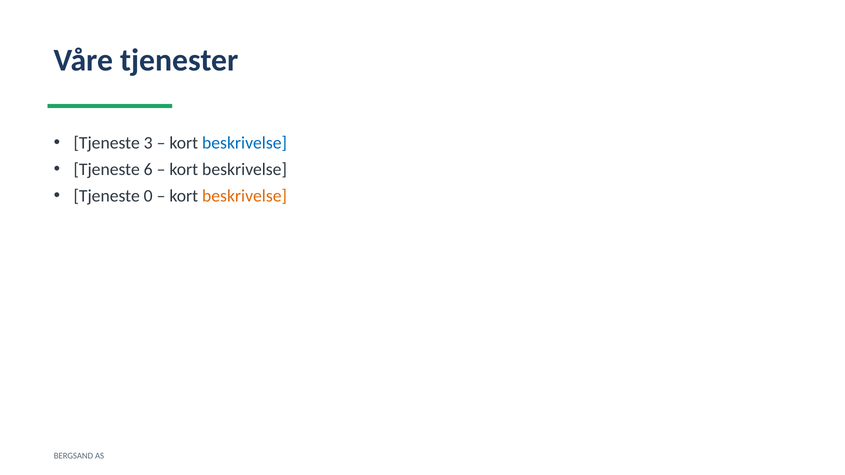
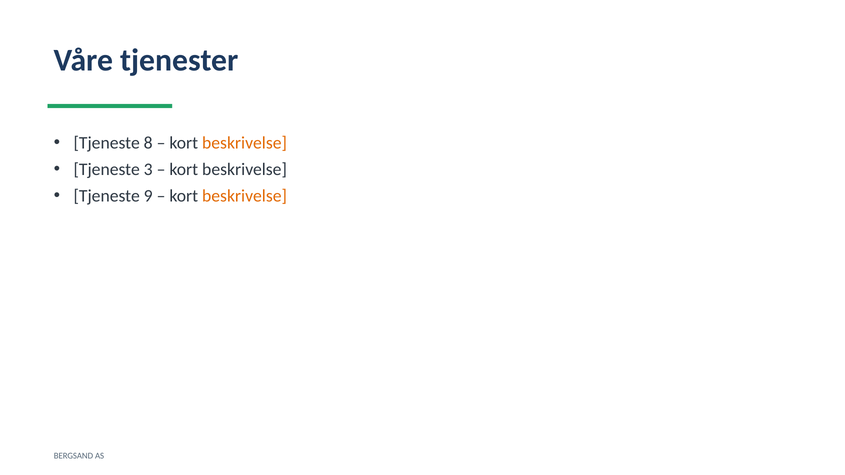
3: 3 -> 8 (148, 143)
beskrivelse colour: blue -> orange (245, 143)
6: 6 -> 3 (148, 170)
0: 0 -> 9 (148, 196)
